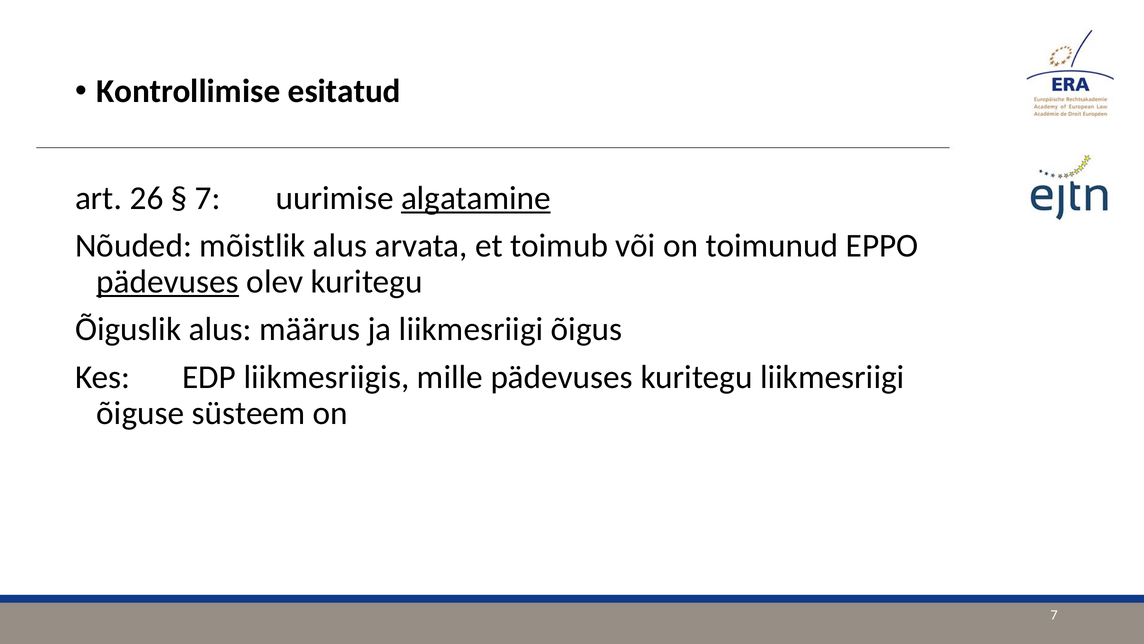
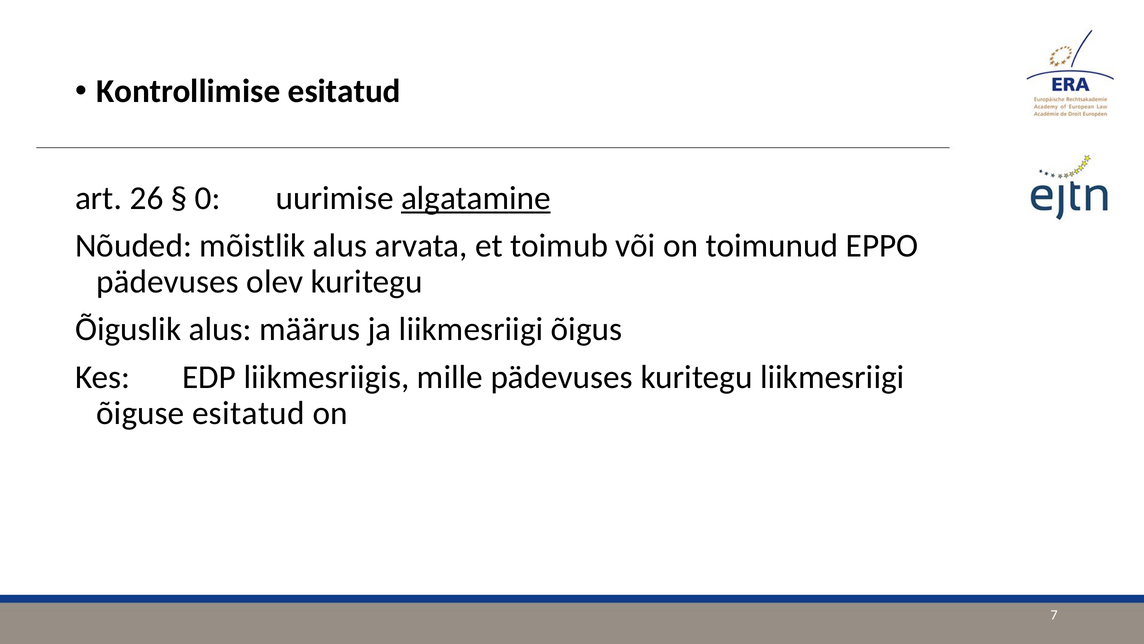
7: 7 -> 0 (208, 198)
pädevuses underline: present -> none (168, 282)
õiguse süsteem: süsteem -> esitatud (248, 413)
